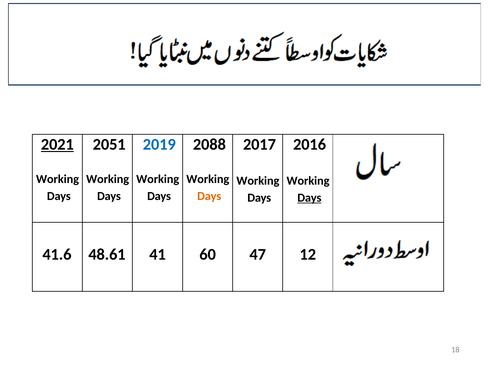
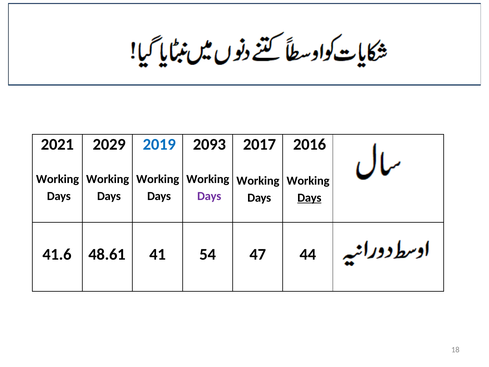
2021 underline: present -> none (57, 144)
2051: 2051 -> 2029 (109, 144)
2088: 2088 -> 2093 (209, 144)
Days colour: orange -> purple (209, 196)
60: 60 -> 54 (208, 254)
12: 12 -> 44 (308, 254)
